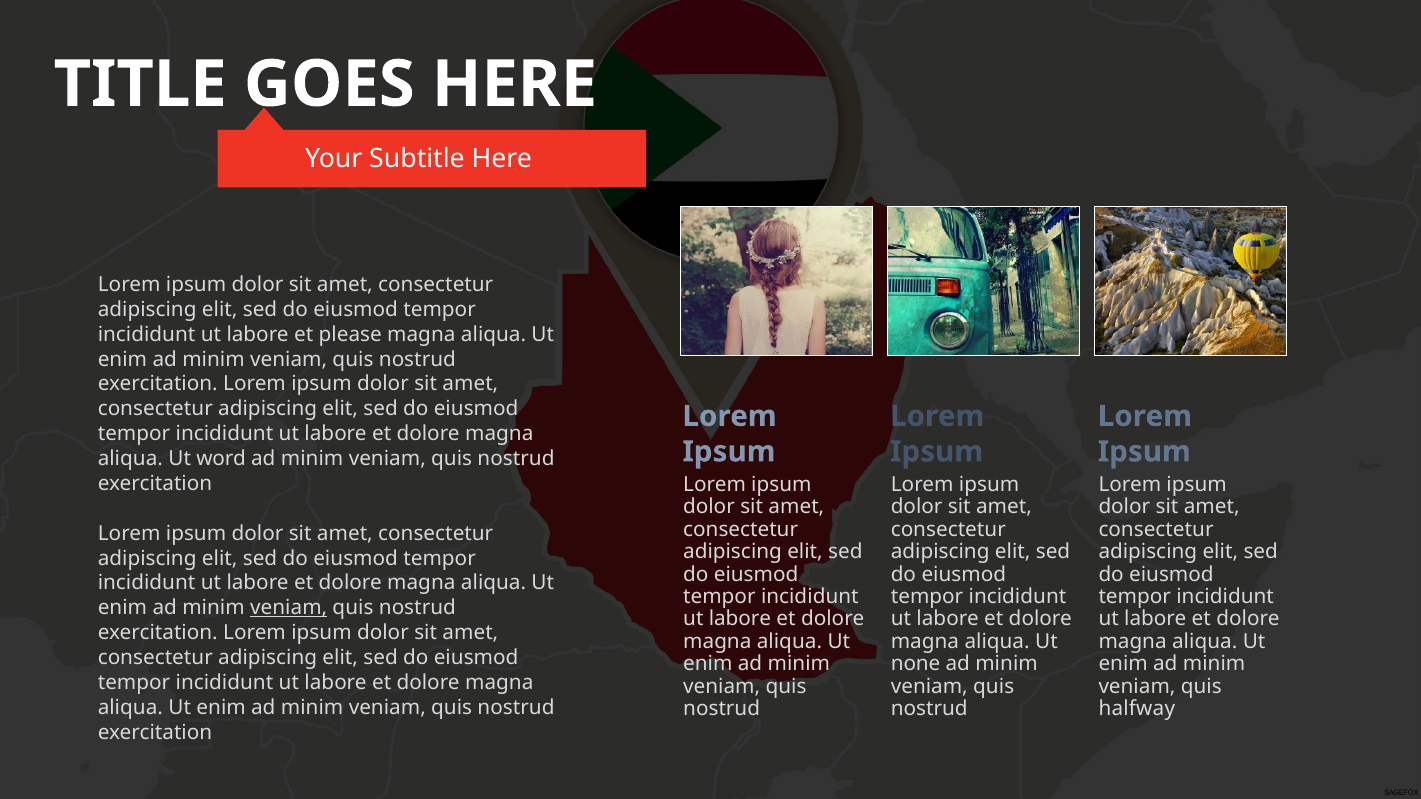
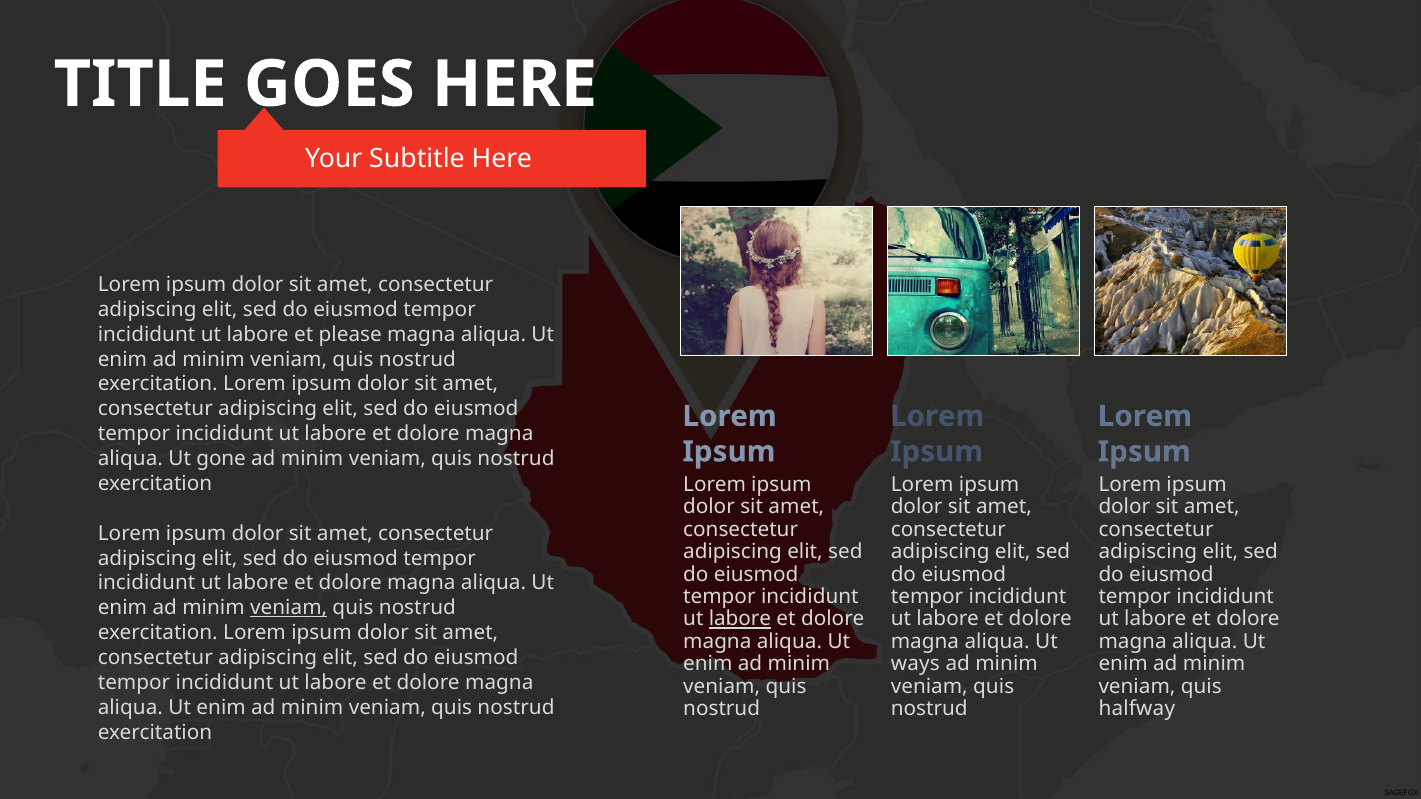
word: word -> gone (221, 459)
labore underline: none -> present (740, 619)
none: none -> ways (915, 664)
